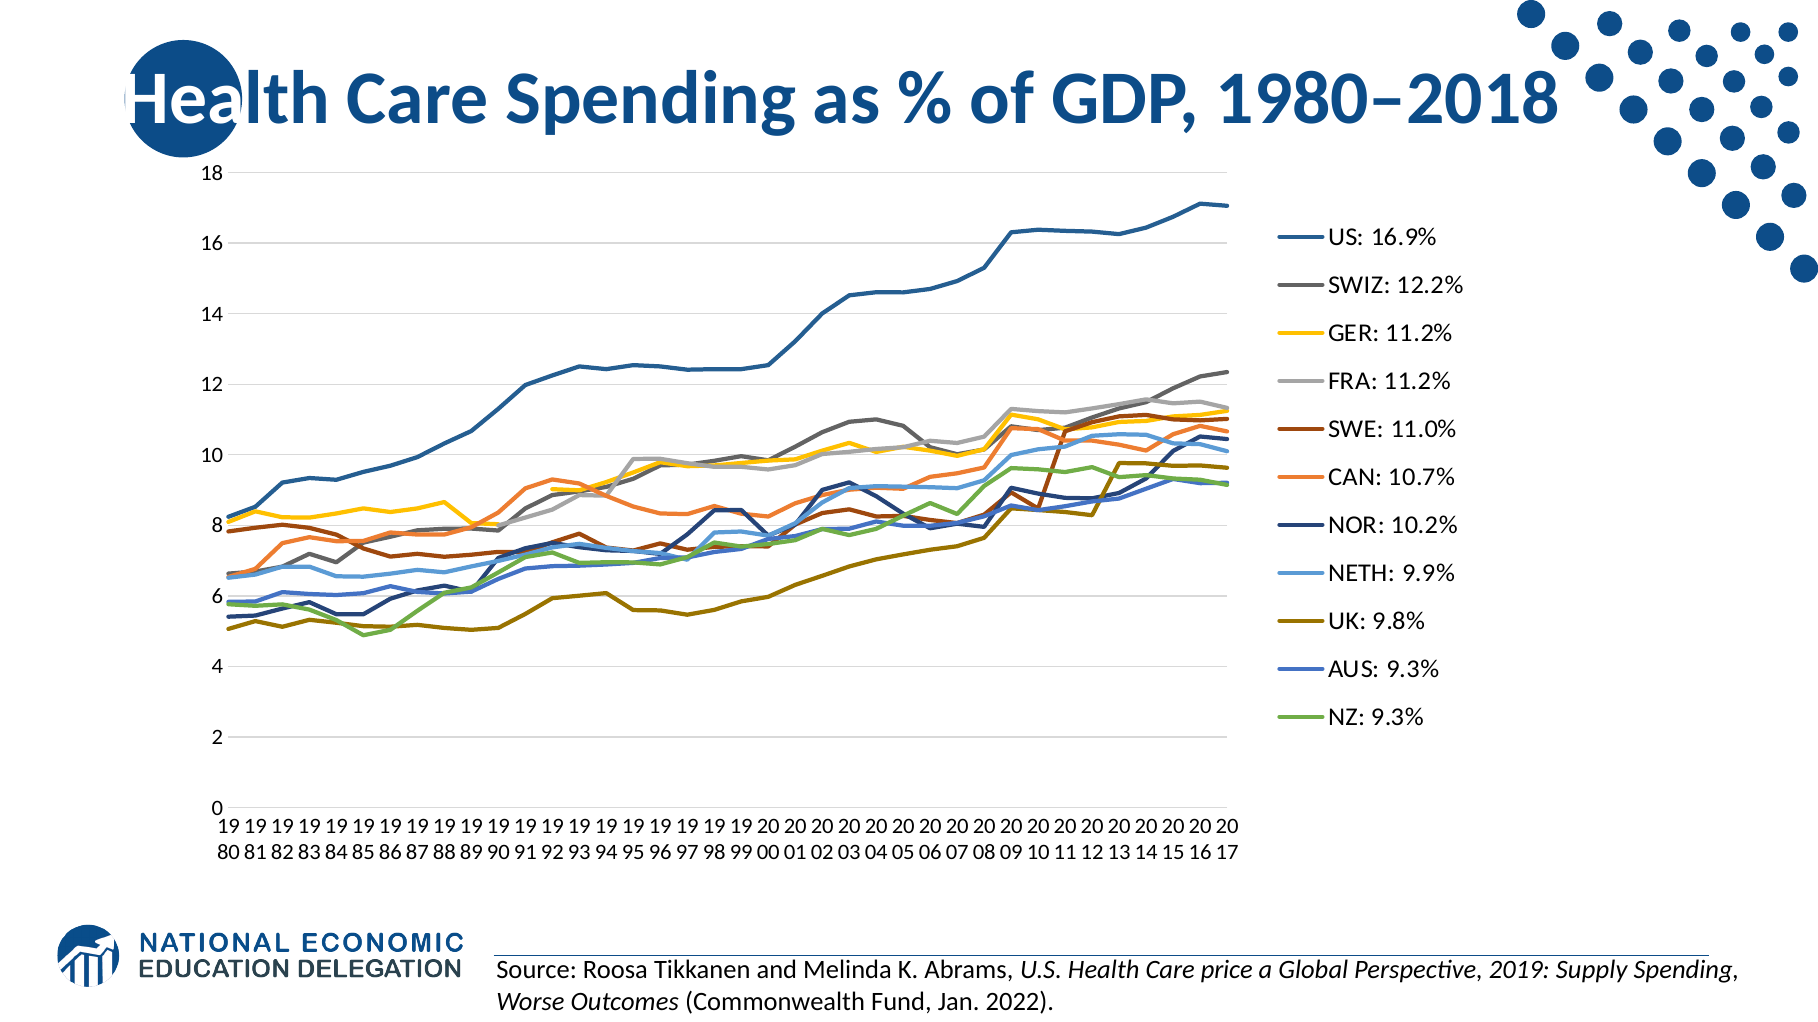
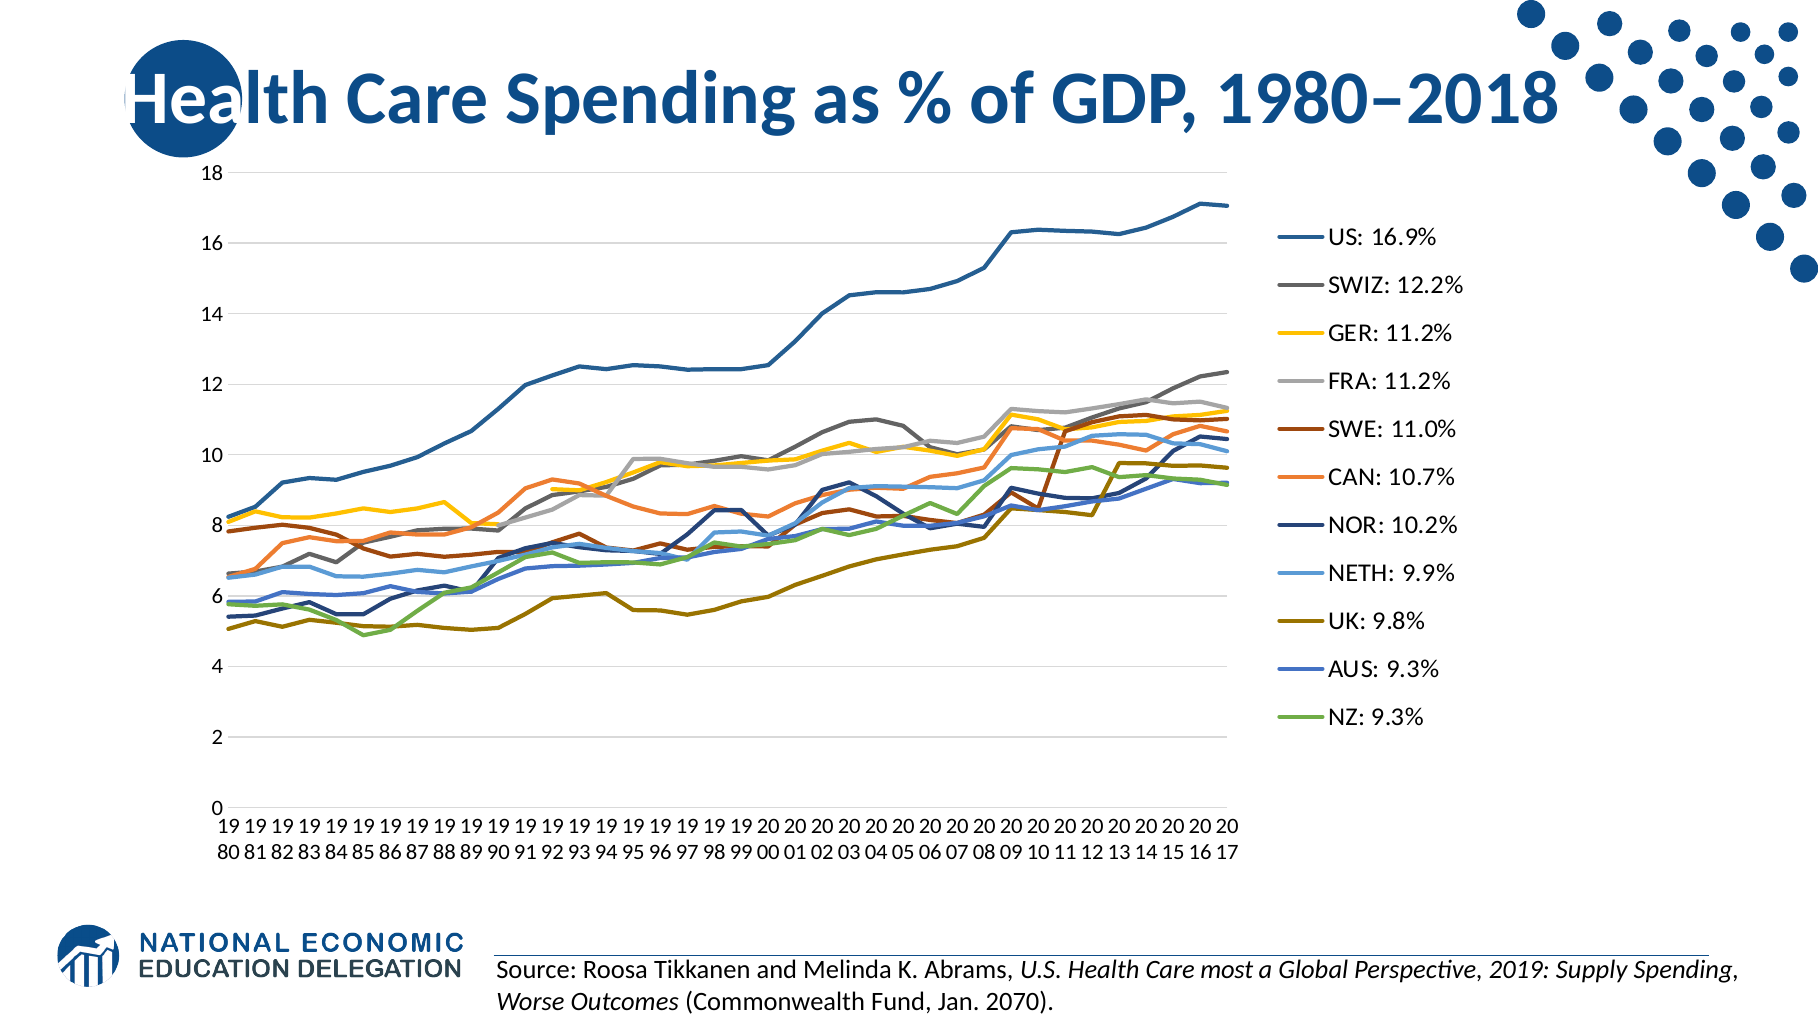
price: price -> most (1227, 971)
2022: 2022 -> 2070 (1020, 1003)
